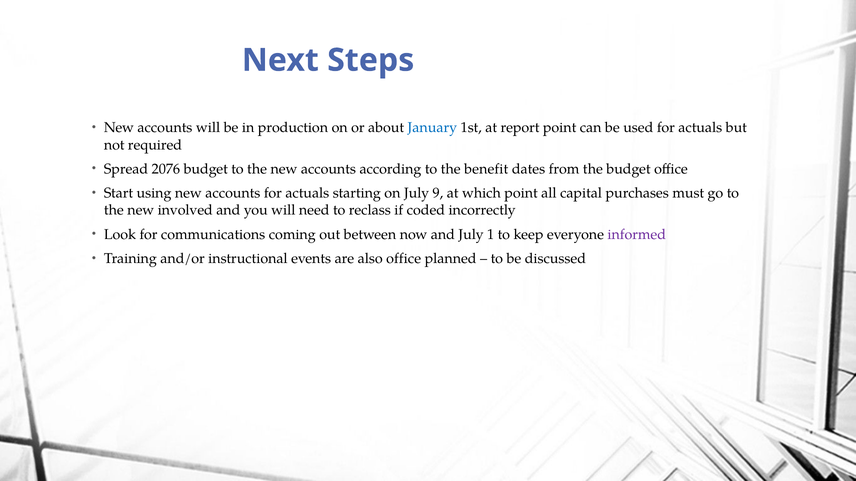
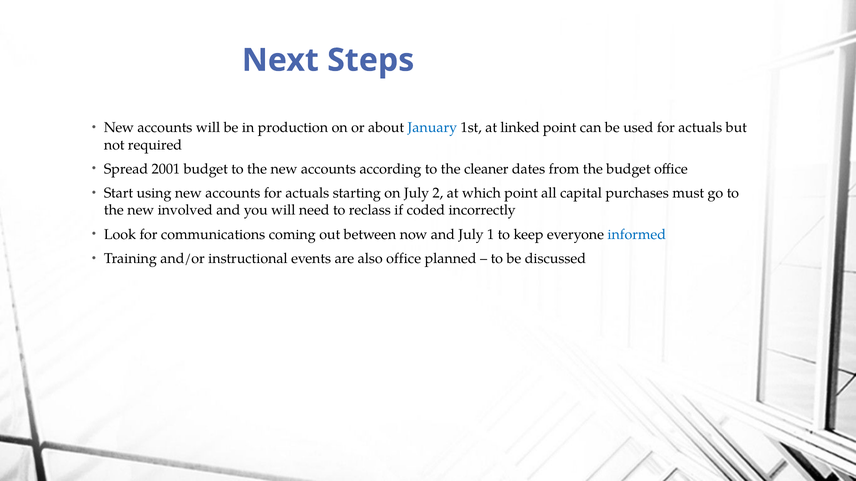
report: report -> linked (520, 128)
2076: 2076 -> 2001 (166, 169)
benefit: benefit -> cleaner (486, 169)
9: 9 -> 2 (438, 193)
informed colour: purple -> blue (637, 235)
